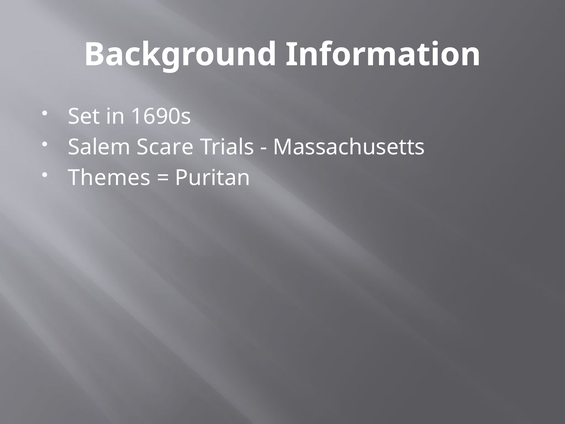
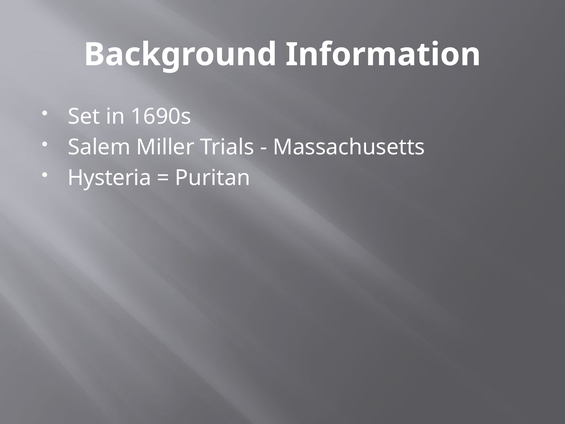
Scare: Scare -> Miller (165, 147)
Themes: Themes -> Hysteria (109, 178)
